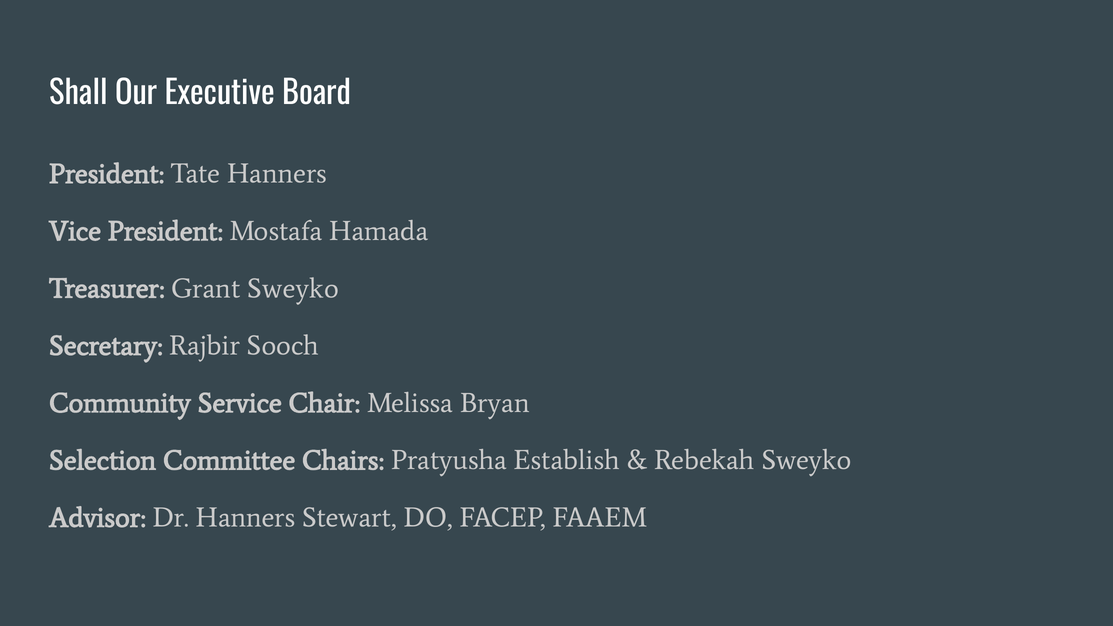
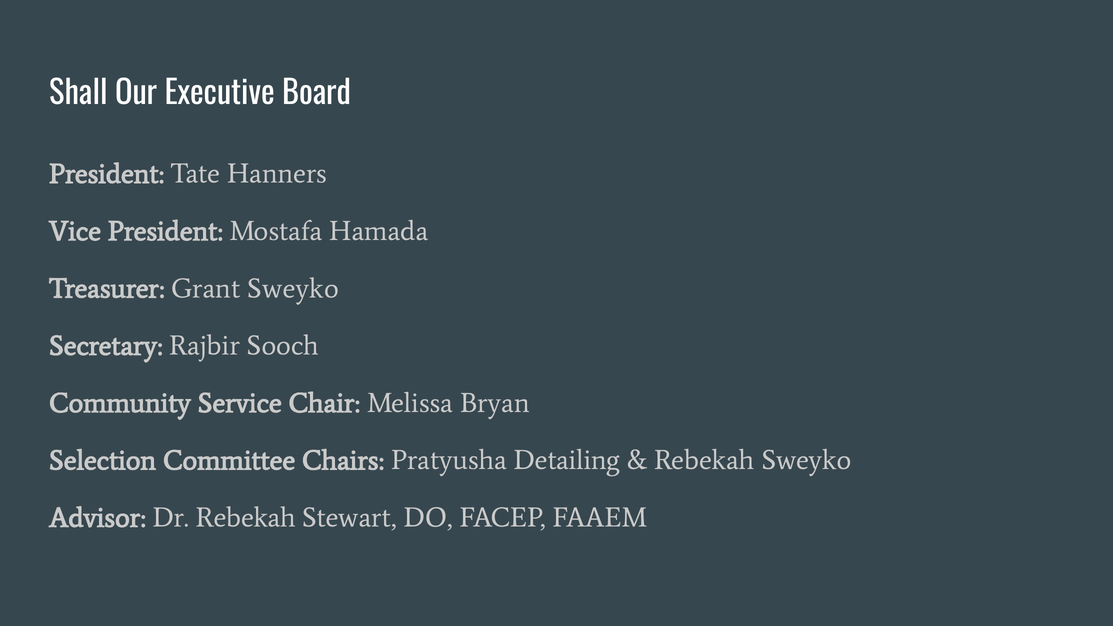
Establish: Establish -> Detailing (567, 460)
Dr Hanners: Hanners -> Rebekah (246, 518)
